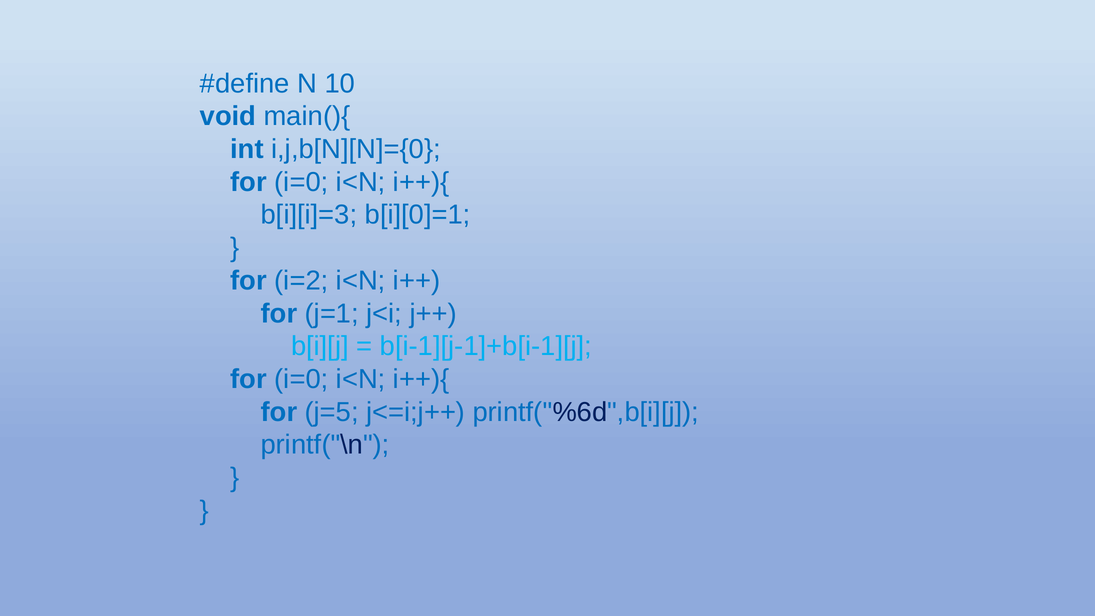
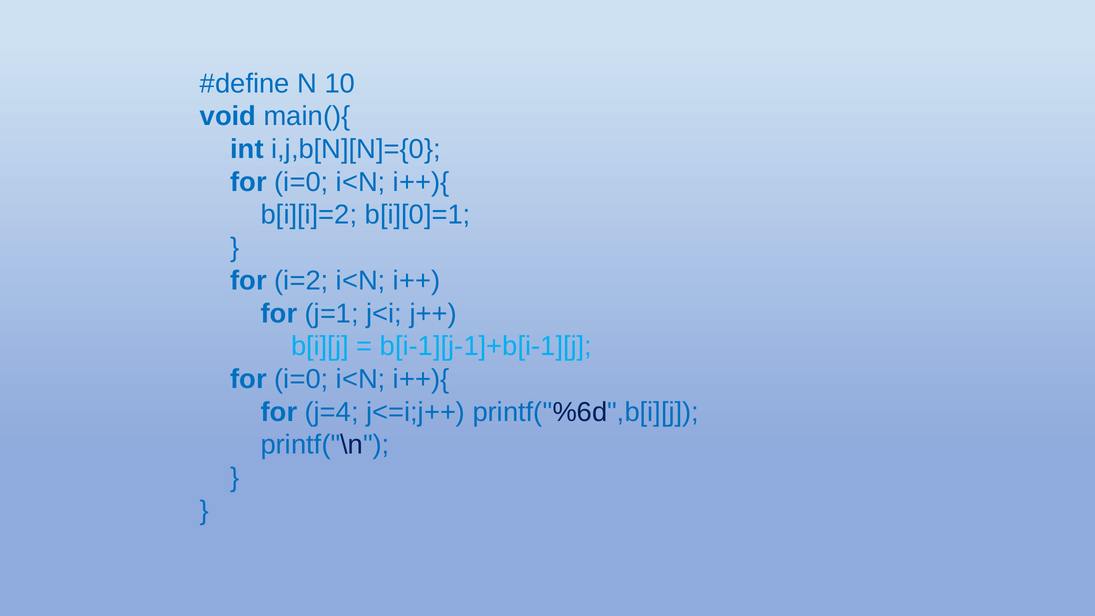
b[i][i]=3: b[i][i]=3 -> b[i][i]=2 (309, 215)
j=5: j=5 -> j=4 (332, 412)
